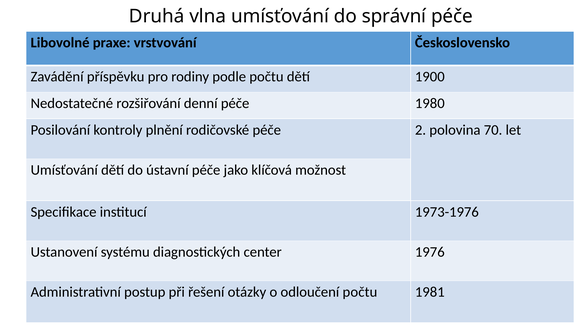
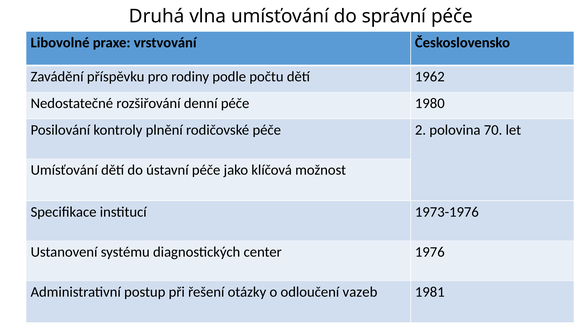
1900: 1900 -> 1962 (430, 77)
odloučení počtu: počtu -> vazeb (360, 293)
